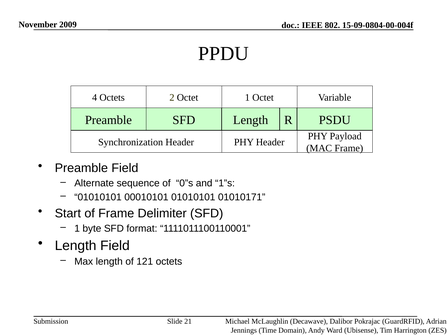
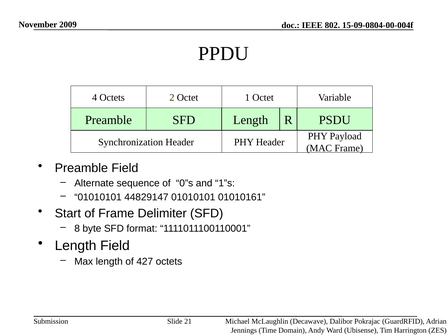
00010101: 00010101 -> 44829147 (146, 197)
01010171: 01010171 -> 01010161 (242, 197)
1: 1 -> 8 (77, 229)
121: 121 -> 427 (145, 262)
